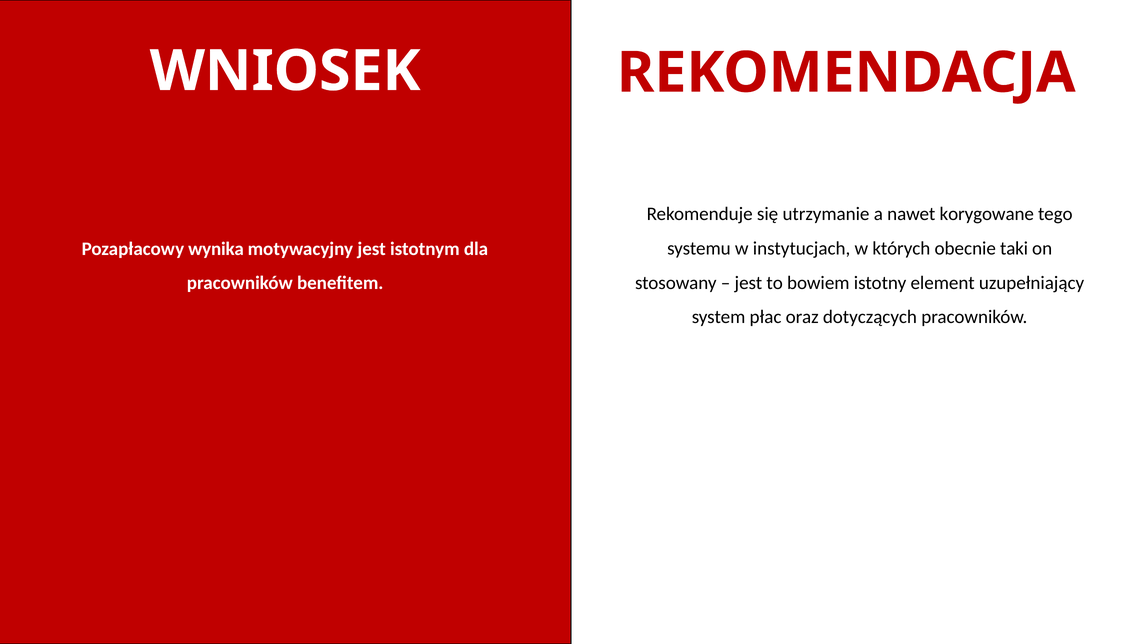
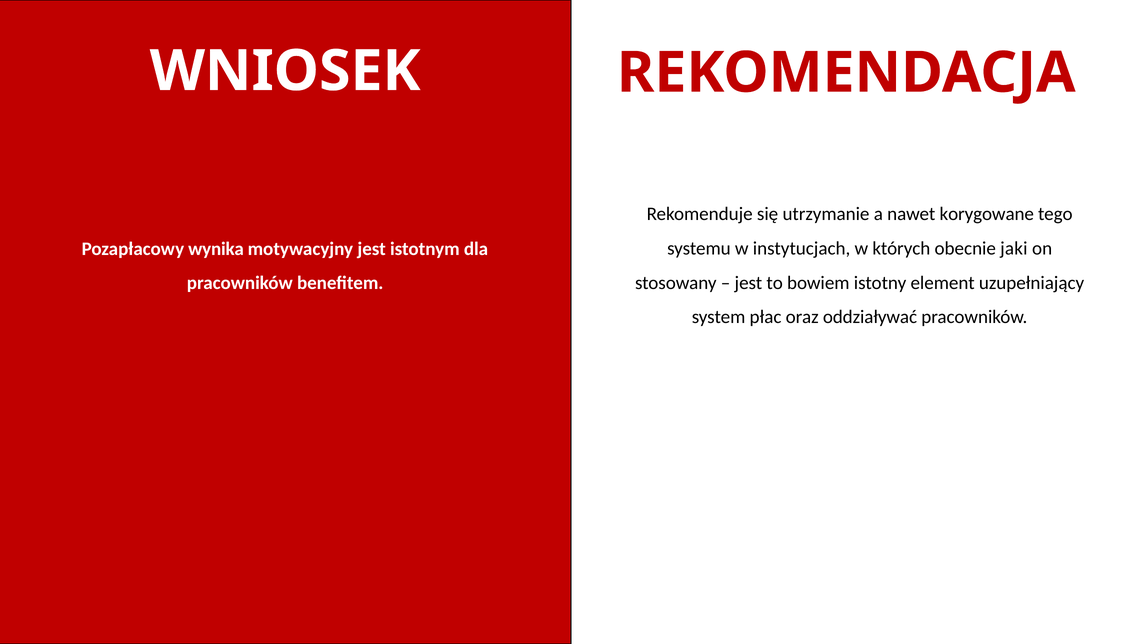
taki: taki -> jaki (1014, 248)
dotyczących: dotyczących -> oddziaływać (870, 317)
